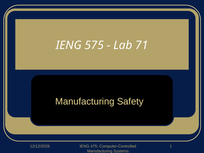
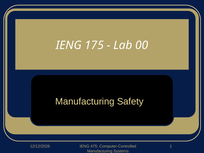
575: 575 -> 175 (94, 45)
71: 71 -> 00 (142, 45)
